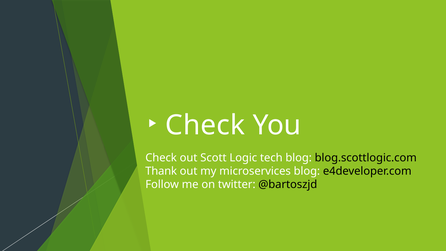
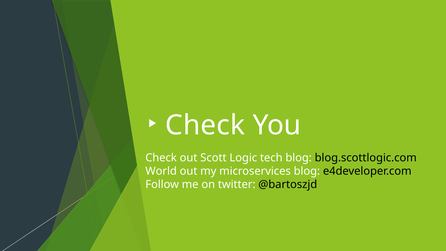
Thank: Thank -> World (161, 171)
